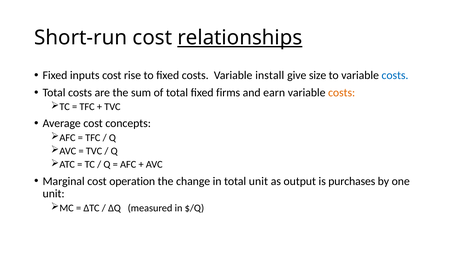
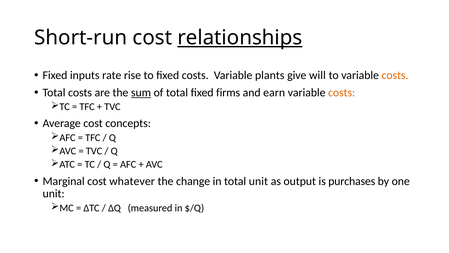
inputs cost: cost -> rate (112, 75)
install: install -> plants (270, 75)
size: size -> will (317, 75)
costs colour: blue -> orange (395, 75)
sum underline: none -> present (141, 92)
operation: operation -> whatever (132, 181)
